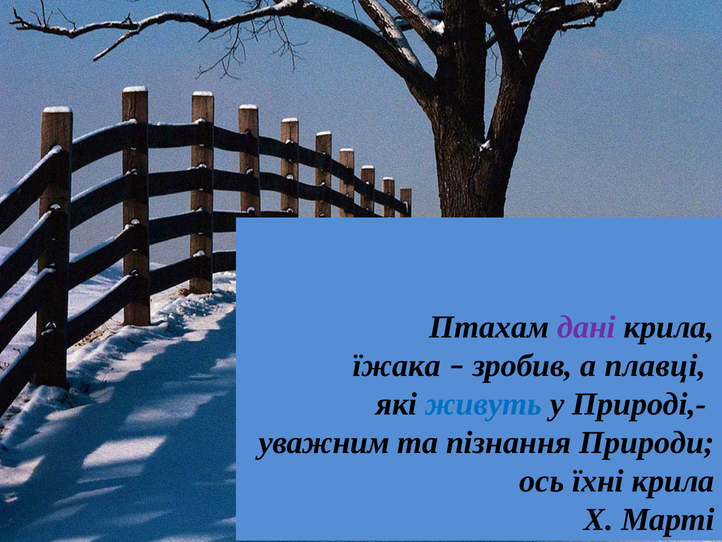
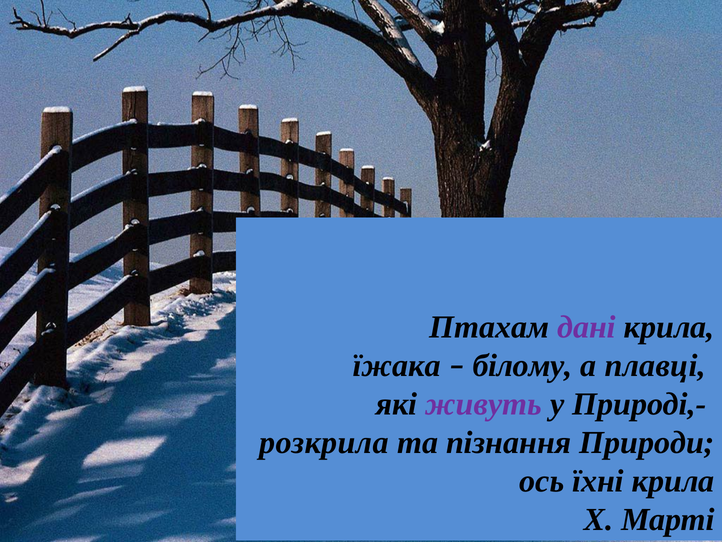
зробив: зробив -> білому (522, 365)
живуть colour: blue -> purple (484, 404)
уважним: уважним -> розкрила (324, 442)
